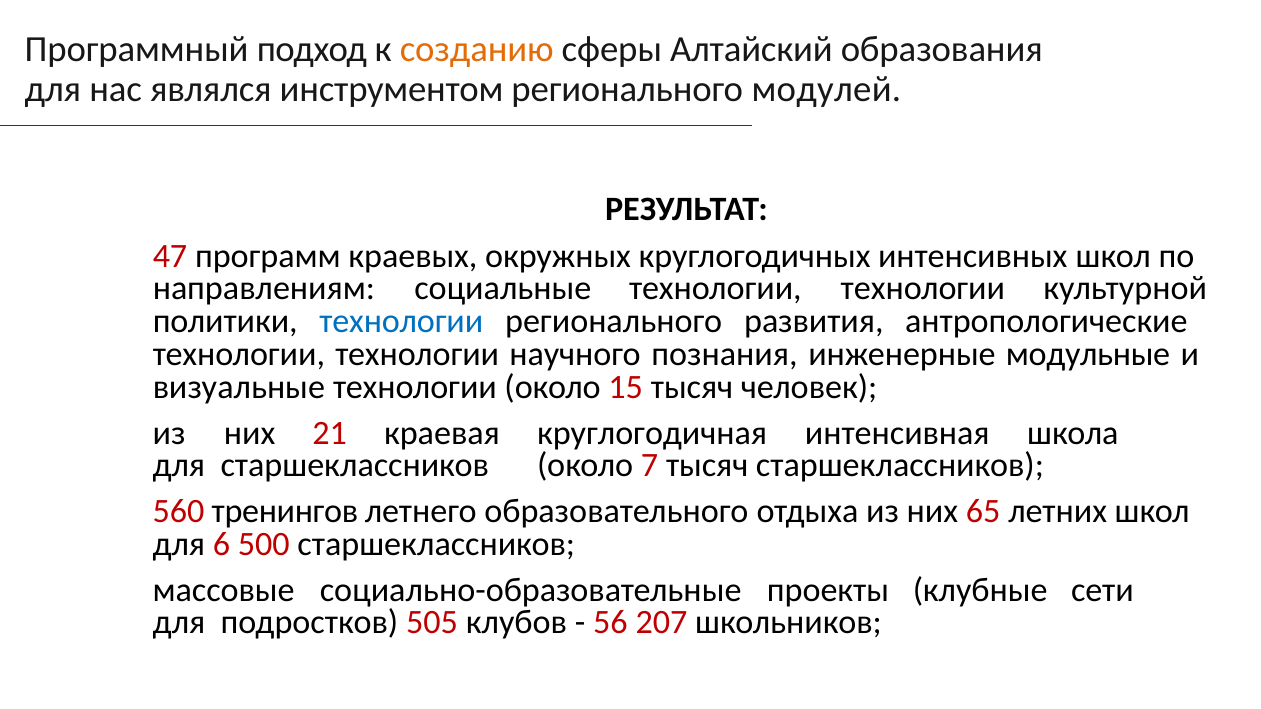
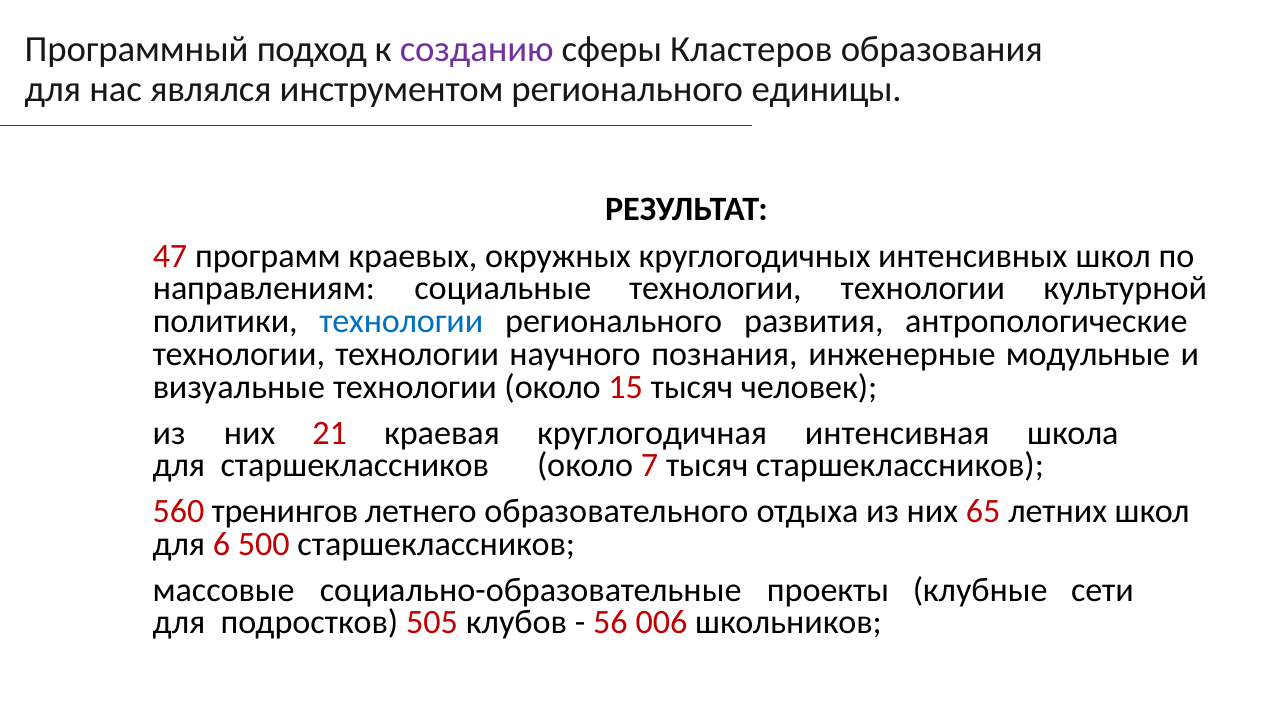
созданию colour: orange -> purple (477, 50)
Алтайский: Алтайский -> Кластеров (751, 50)
модулей: модулей -> единицы (827, 89)
207: 207 -> 006 (661, 623)
